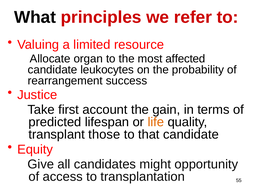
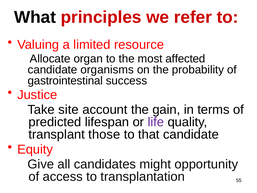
leukocytes: leukocytes -> organisms (107, 70)
rearrangement: rearrangement -> gastrointestinal (65, 81)
first: first -> site (69, 110)
life colour: orange -> purple (156, 122)
